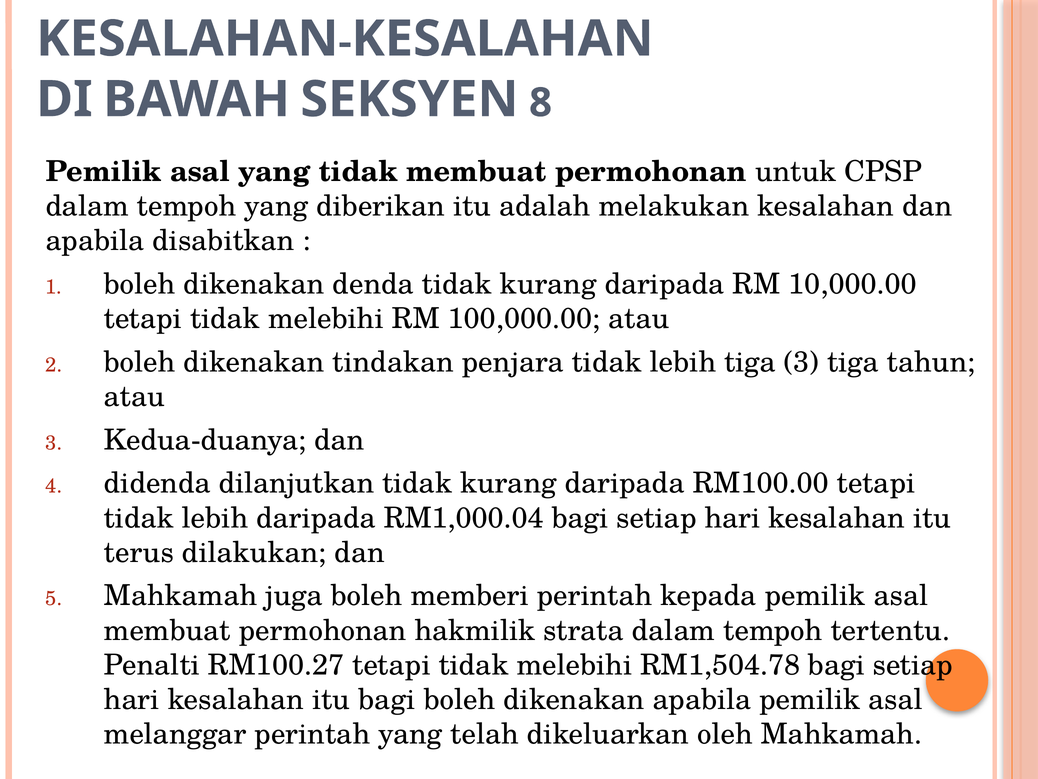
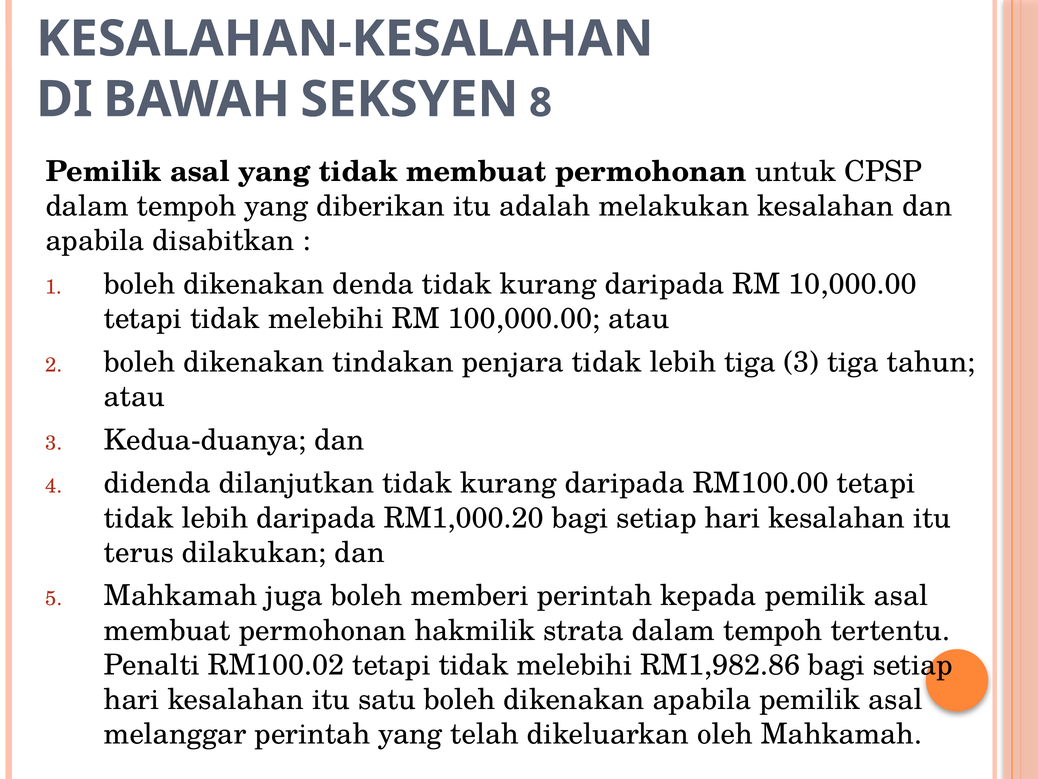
RM1,000.04: RM1,000.04 -> RM1,000.20 (464, 518)
RM100.27: RM100.27 -> RM100.02 (276, 665)
RM1,504.78: RM1,504.78 -> RM1,982.86 (720, 665)
itu bagi: bagi -> satu (387, 699)
